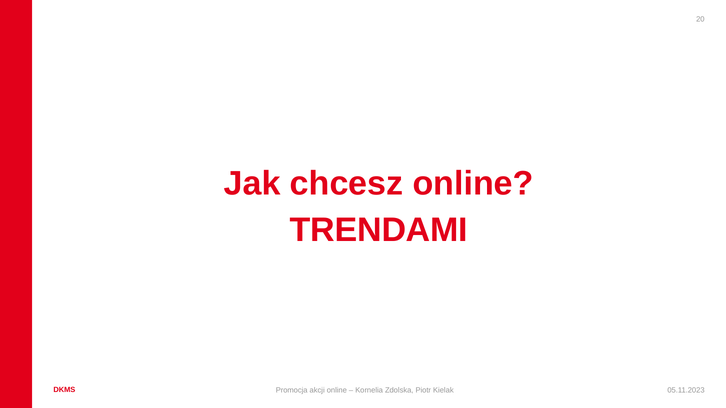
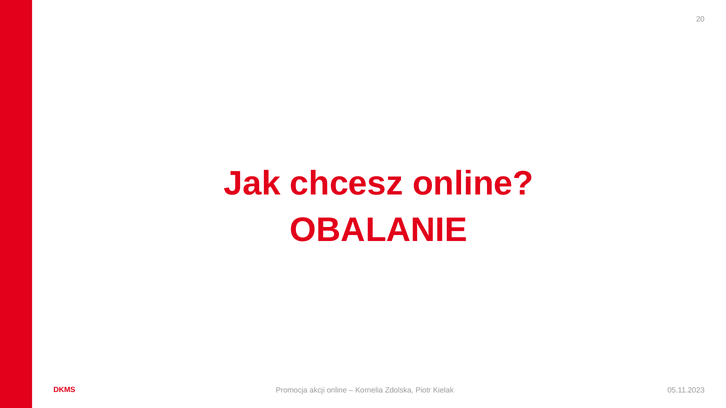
TRENDAMI: TRENDAMI -> OBALANIE (379, 230)
